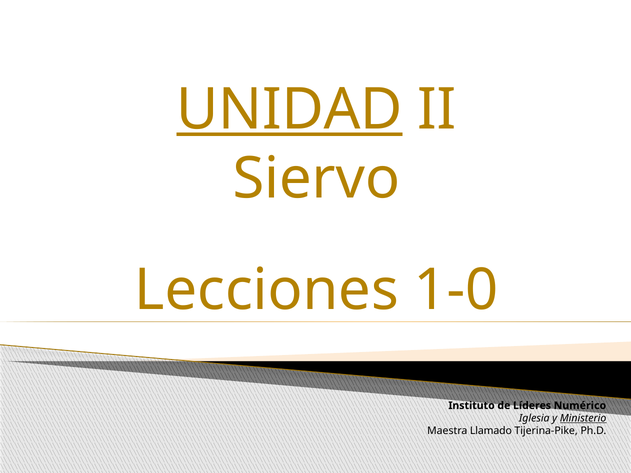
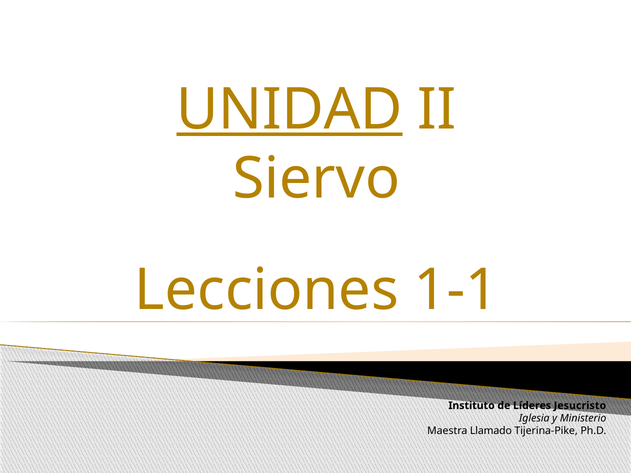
1-0: 1-0 -> 1-1 (456, 290)
Numérico: Numérico -> Jesucristo (580, 406)
Ministerio underline: present -> none (583, 418)
